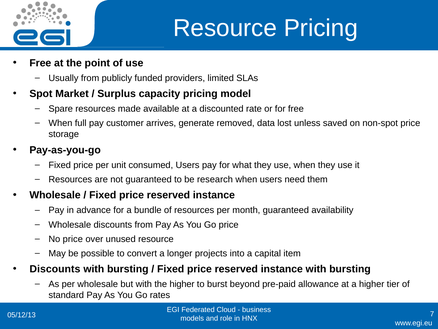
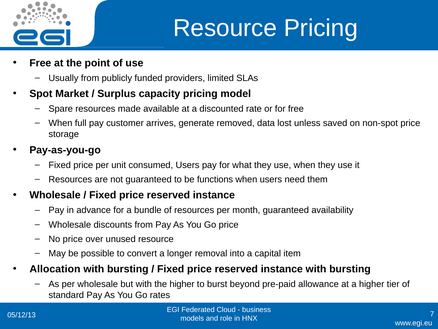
research: research -> functions (215, 179)
projects: projects -> removal (211, 253)
Discounts: Discounts -> Allocation (55, 269)
